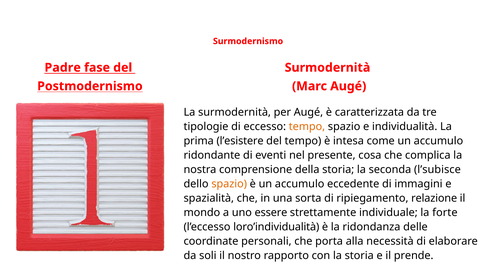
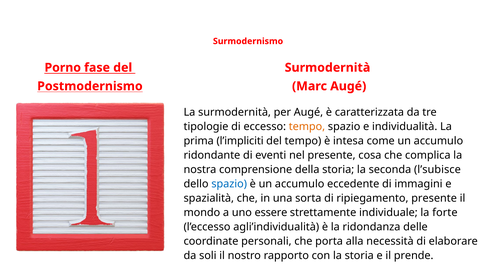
Padre: Padre -> Porno (63, 68)
l’esistere: l’esistere -> l’impliciti (240, 141)
spazio colour: orange -> blue (229, 184)
ripiegamento relazione: relazione -> presente (434, 198)
loro’individualità: loro’individualità -> agli’individualità (276, 227)
